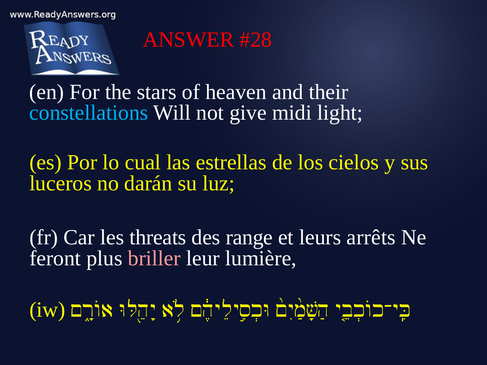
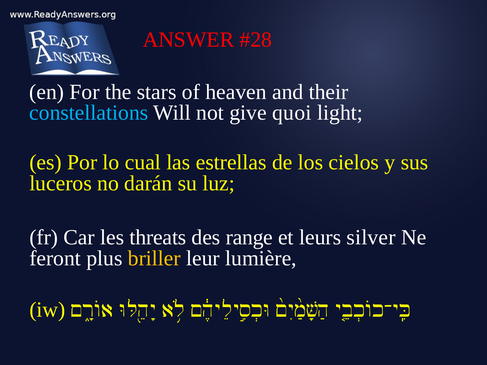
midi: midi -> quoi (292, 113)
arrêts: arrêts -> silver (371, 238)
briller colour: pink -> yellow (154, 258)
